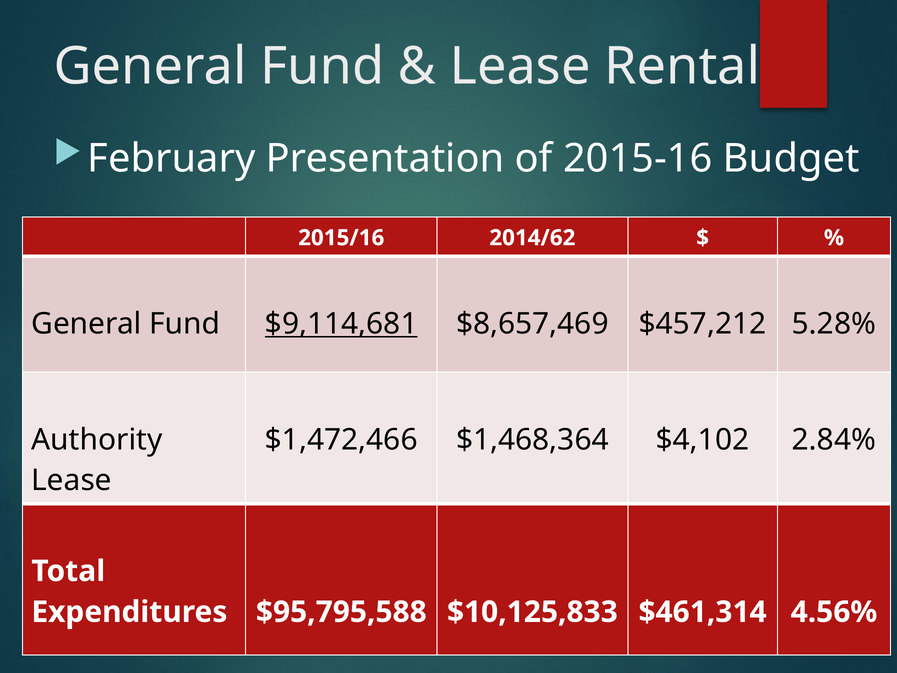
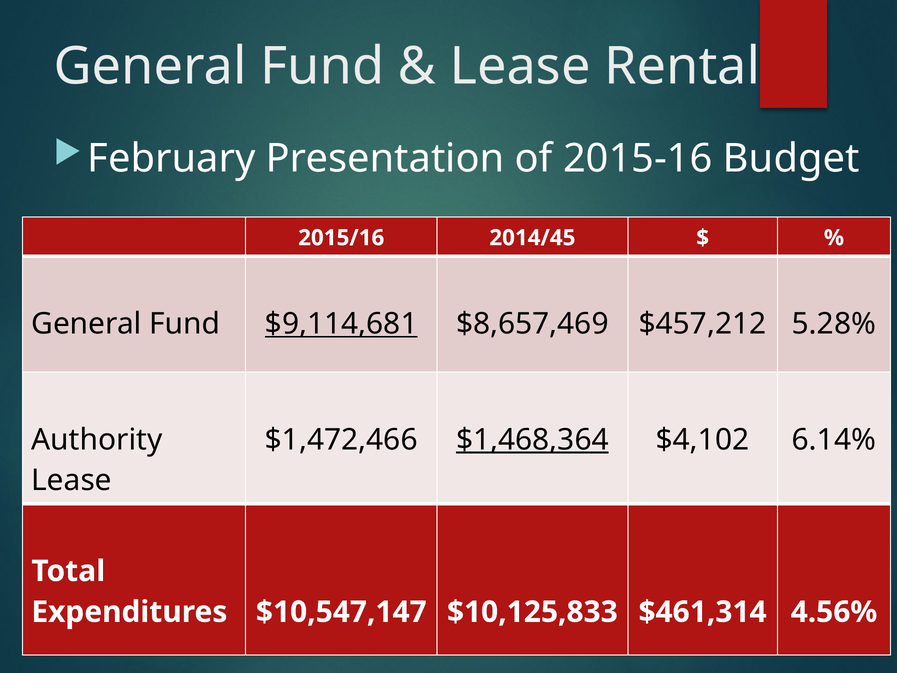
2014/62: 2014/62 -> 2014/45 (532, 238)
$1,468,364 underline: none -> present (532, 439)
2.84%: 2.84% -> 6.14% (834, 439)
$95,795,588: $95,795,588 -> $10,547,147 (341, 612)
